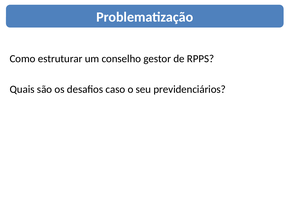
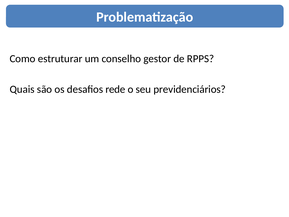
caso: caso -> rede (115, 89)
